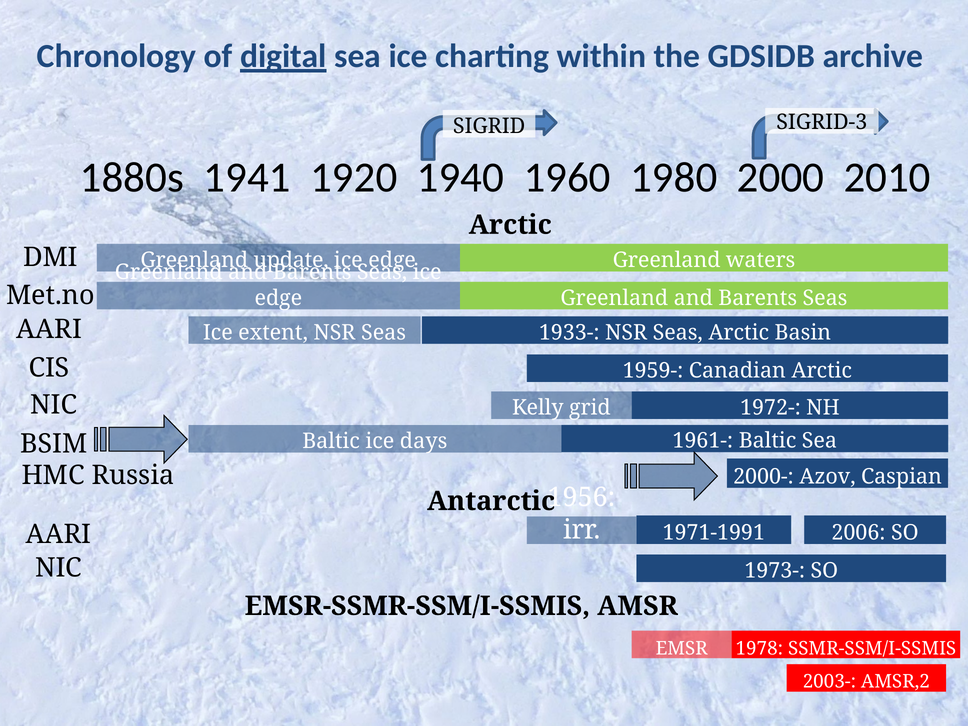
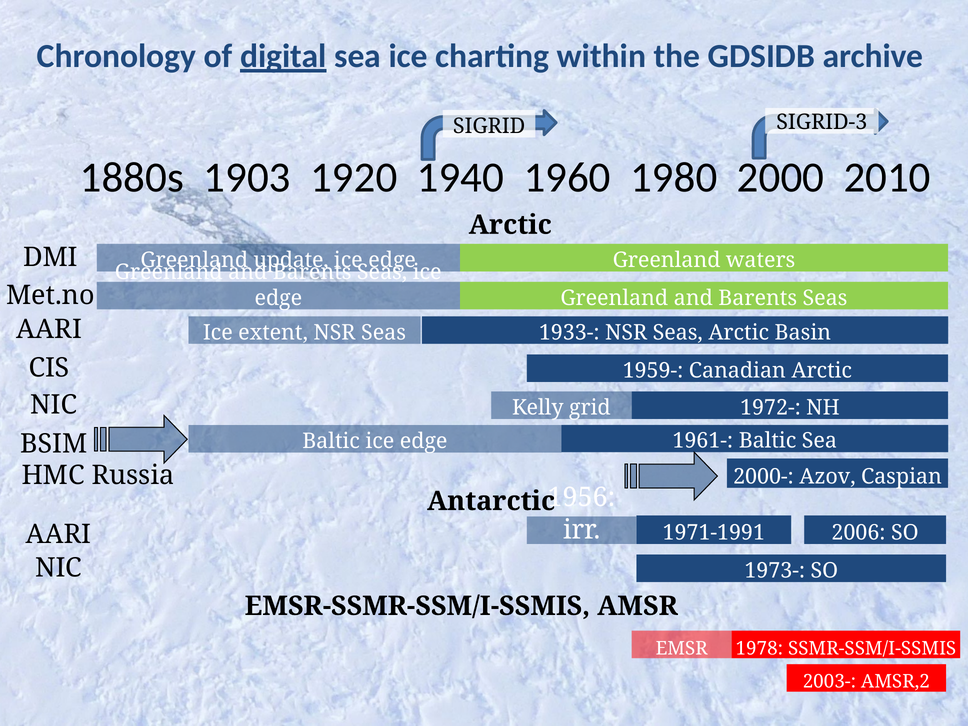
1941: 1941 -> 1903 (247, 178)
Baltic ice days: days -> edge (424, 441)
